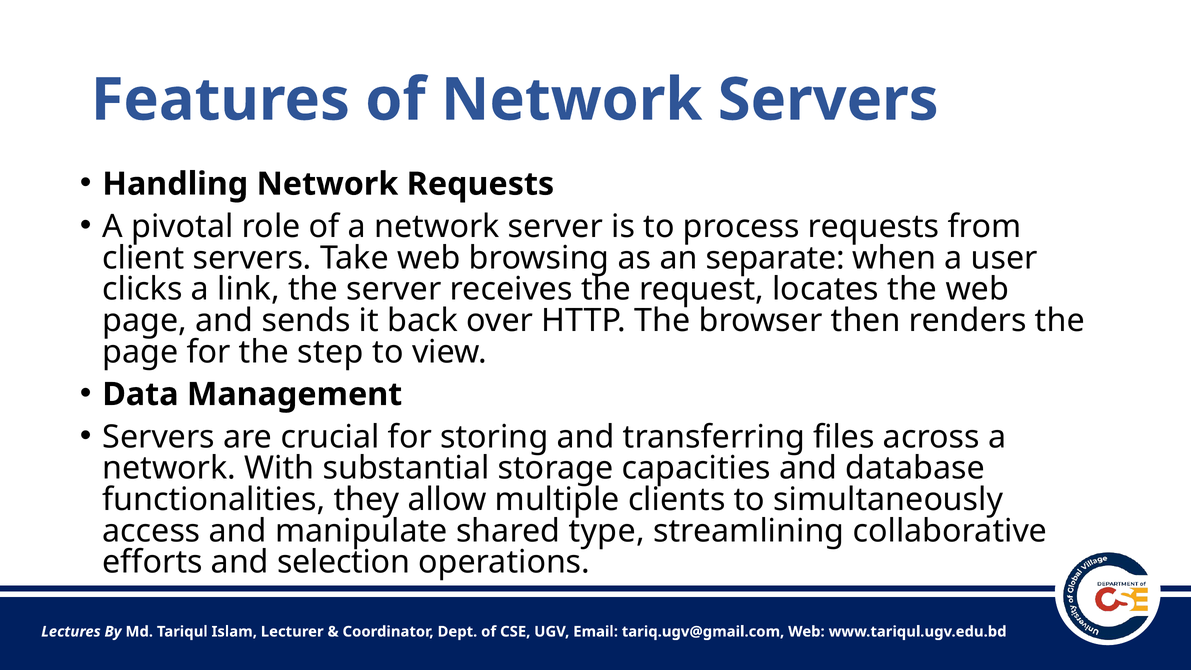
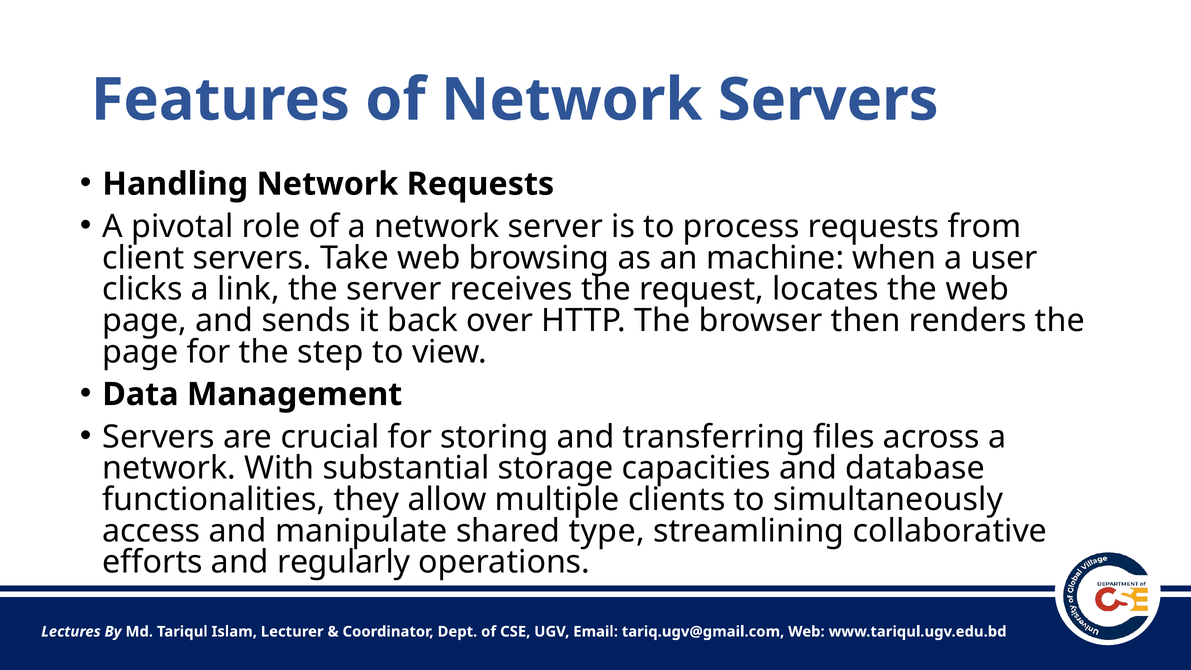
separate: separate -> machine (775, 258)
selection: selection -> regularly (344, 562)
